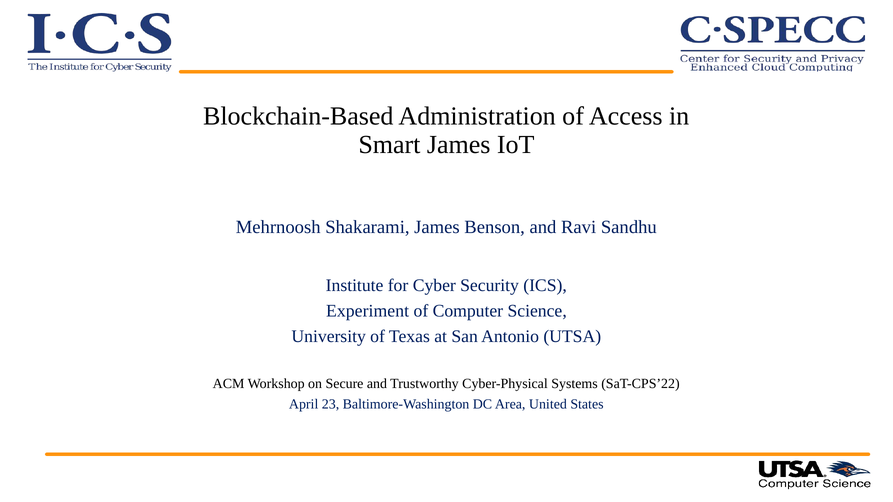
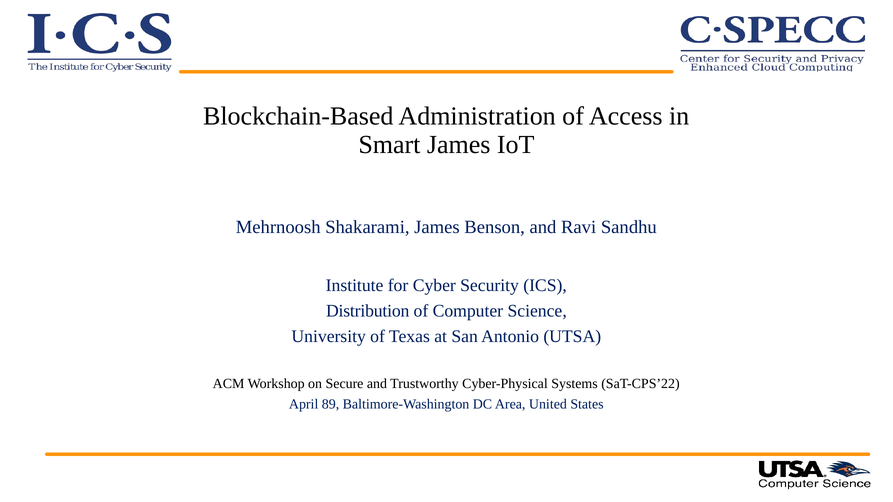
Experiment: Experiment -> Distribution (368, 311)
23: 23 -> 89 (331, 404)
